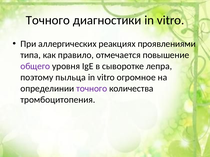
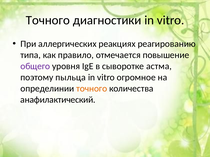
проявлениями: проявлениями -> реагированию (167, 44)
лепра: лепра -> астма (159, 66)
точного colour: purple -> orange (92, 89)
тромбоцитопения: тромбоцитопения -> анафилактический (58, 100)
